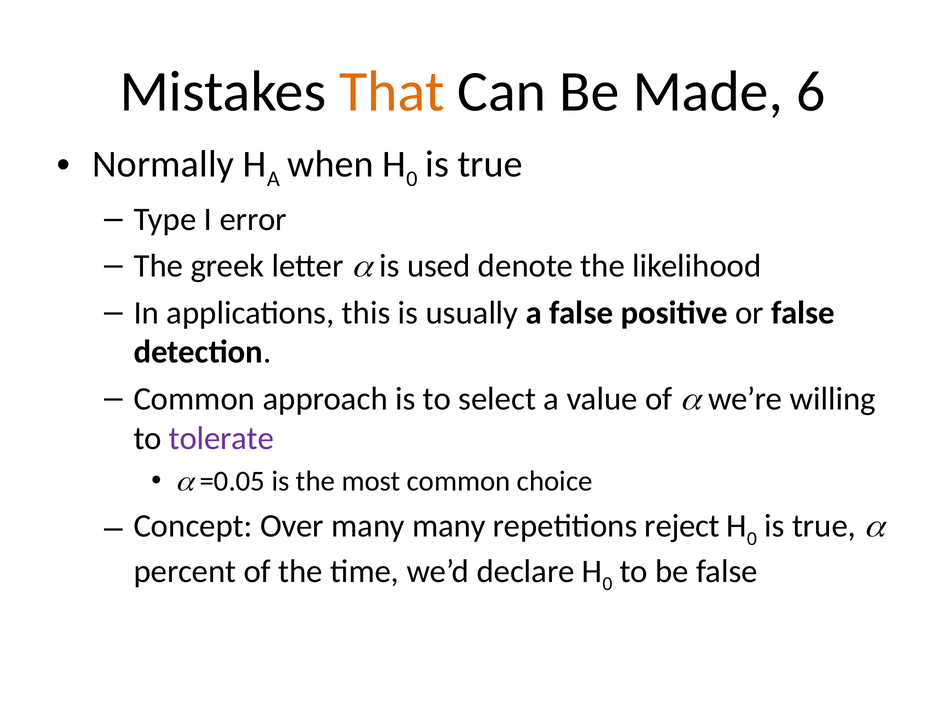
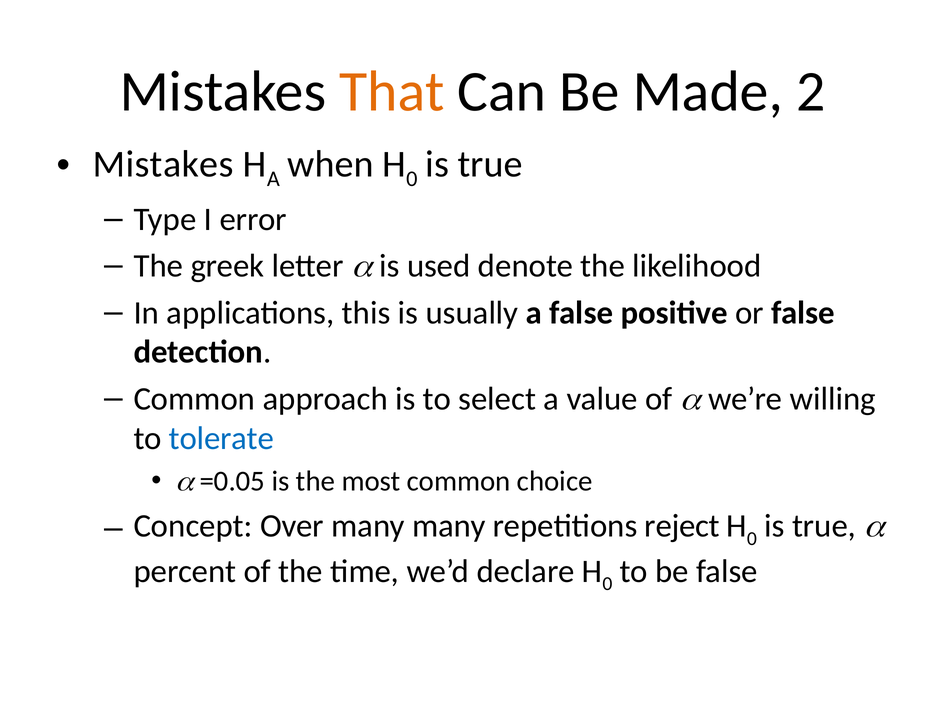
6: 6 -> 2 (811, 92)
Normally: Normally -> Mistakes (163, 164)
tolerate colour: purple -> blue (221, 439)
